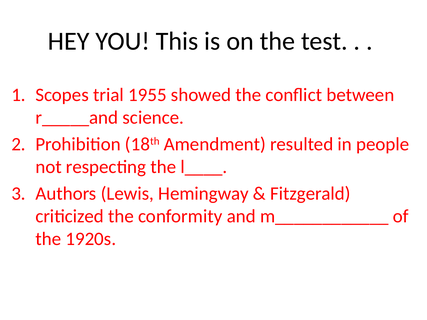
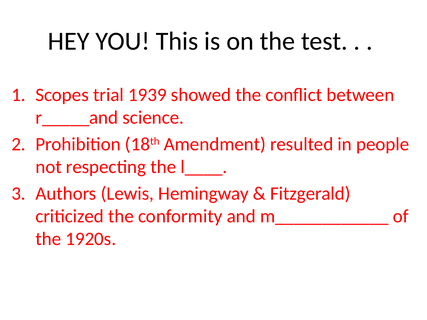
1955: 1955 -> 1939 (147, 95)
